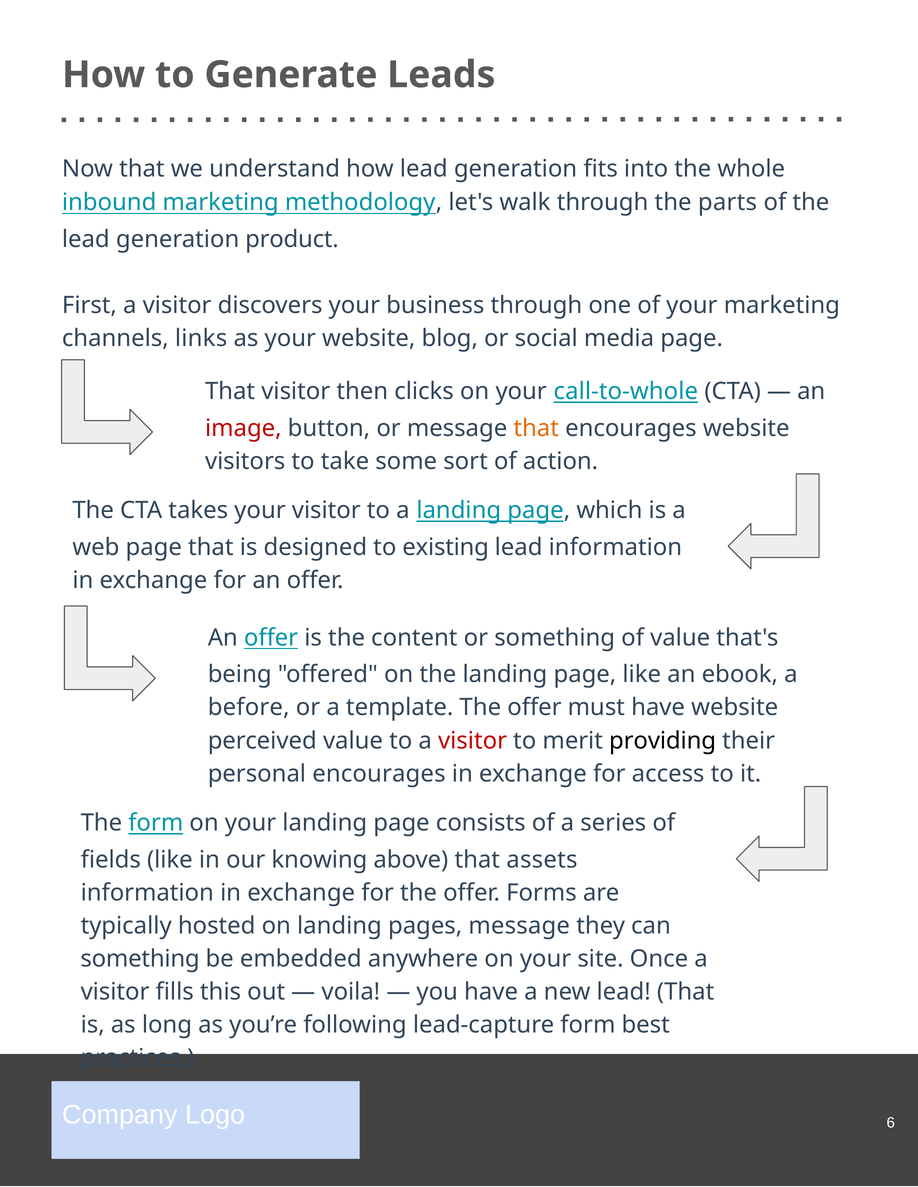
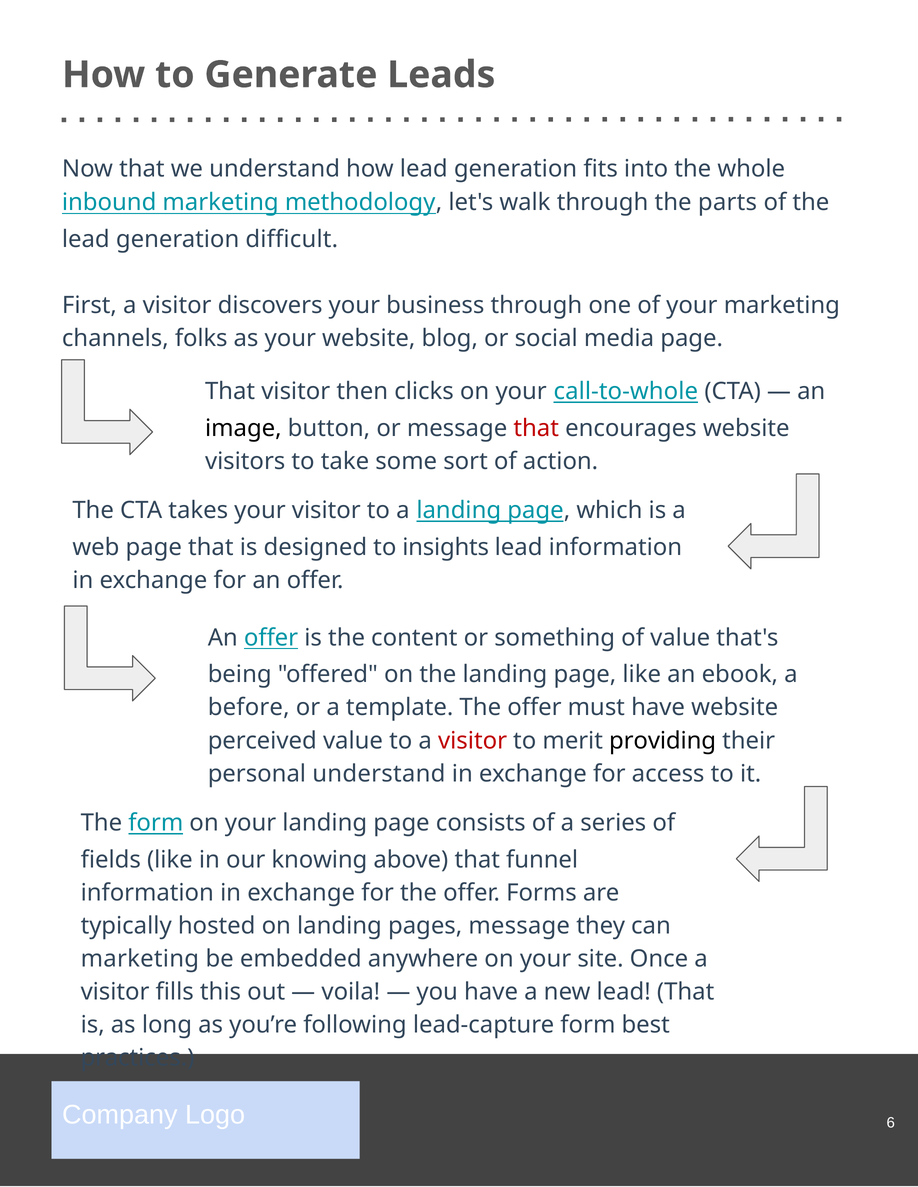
product: product -> difficult (292, 240)
links: links -> folks (201, 339)
image colour: red -> black (243, 429)
that colour: orange -> red (536, 429)
existing: existing -> insights (446, 548)
personal encourages: encourages -> understand (379, 774)
assets: assets -> funnel (542, 860)
something: something -> marketing (140, 960)
